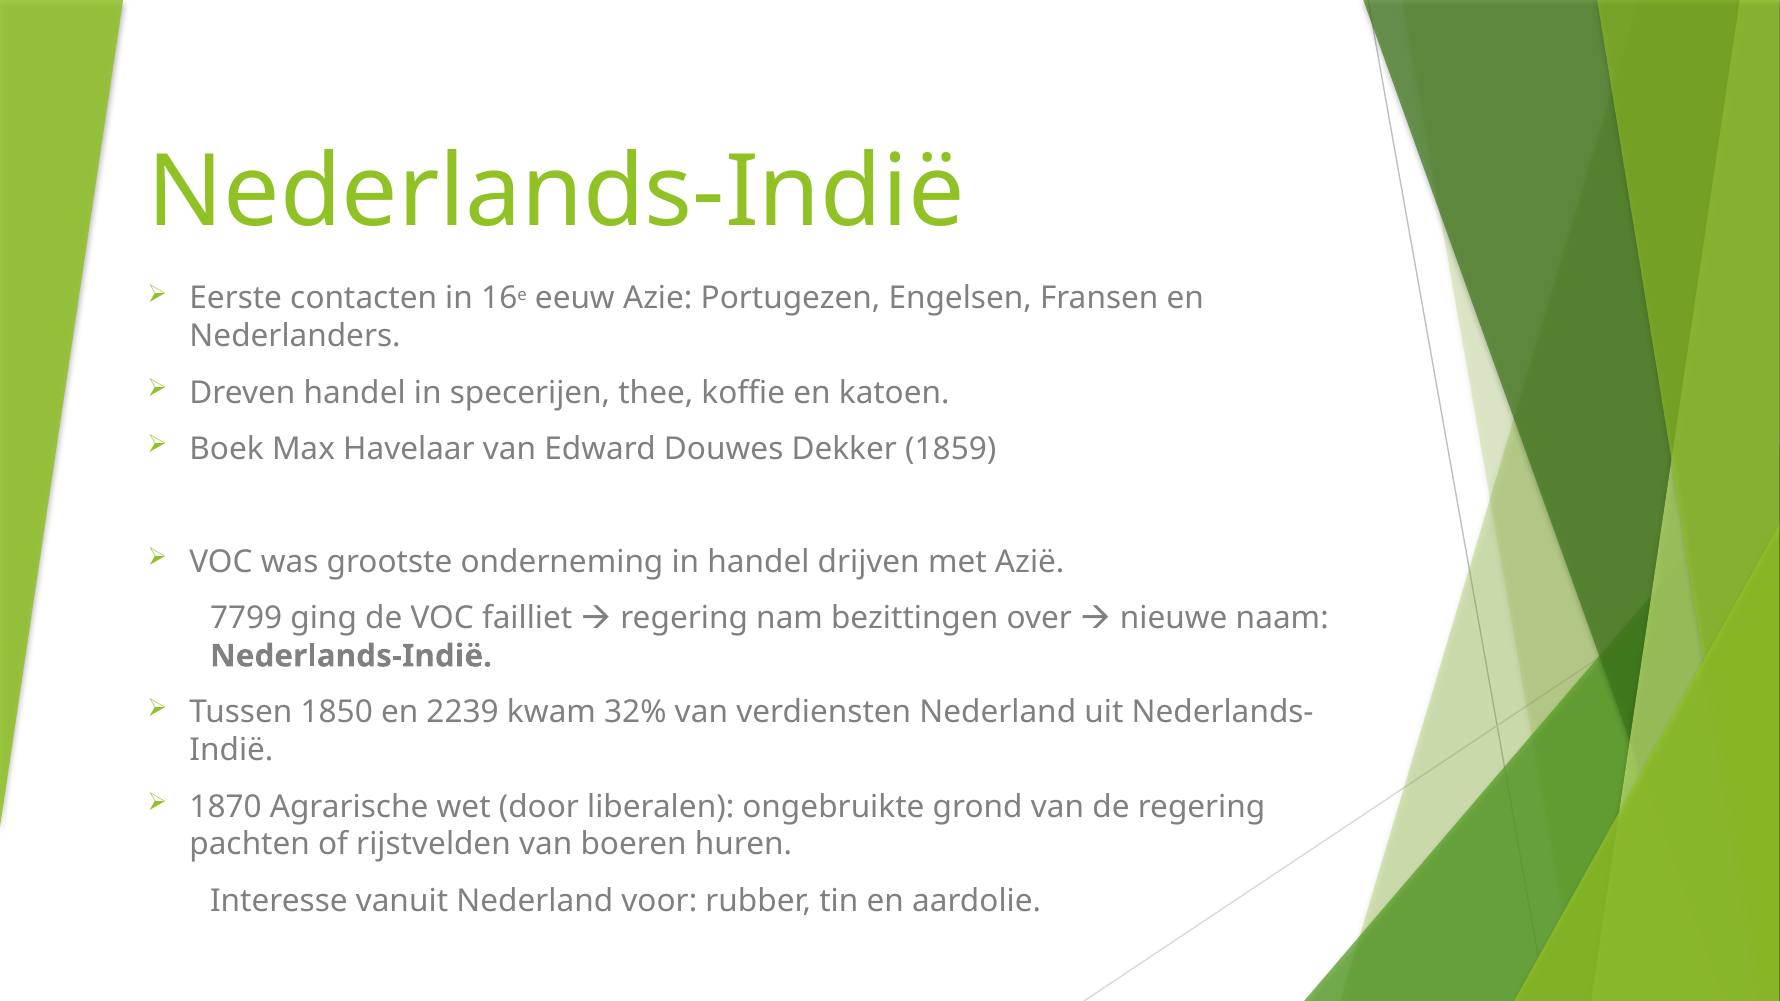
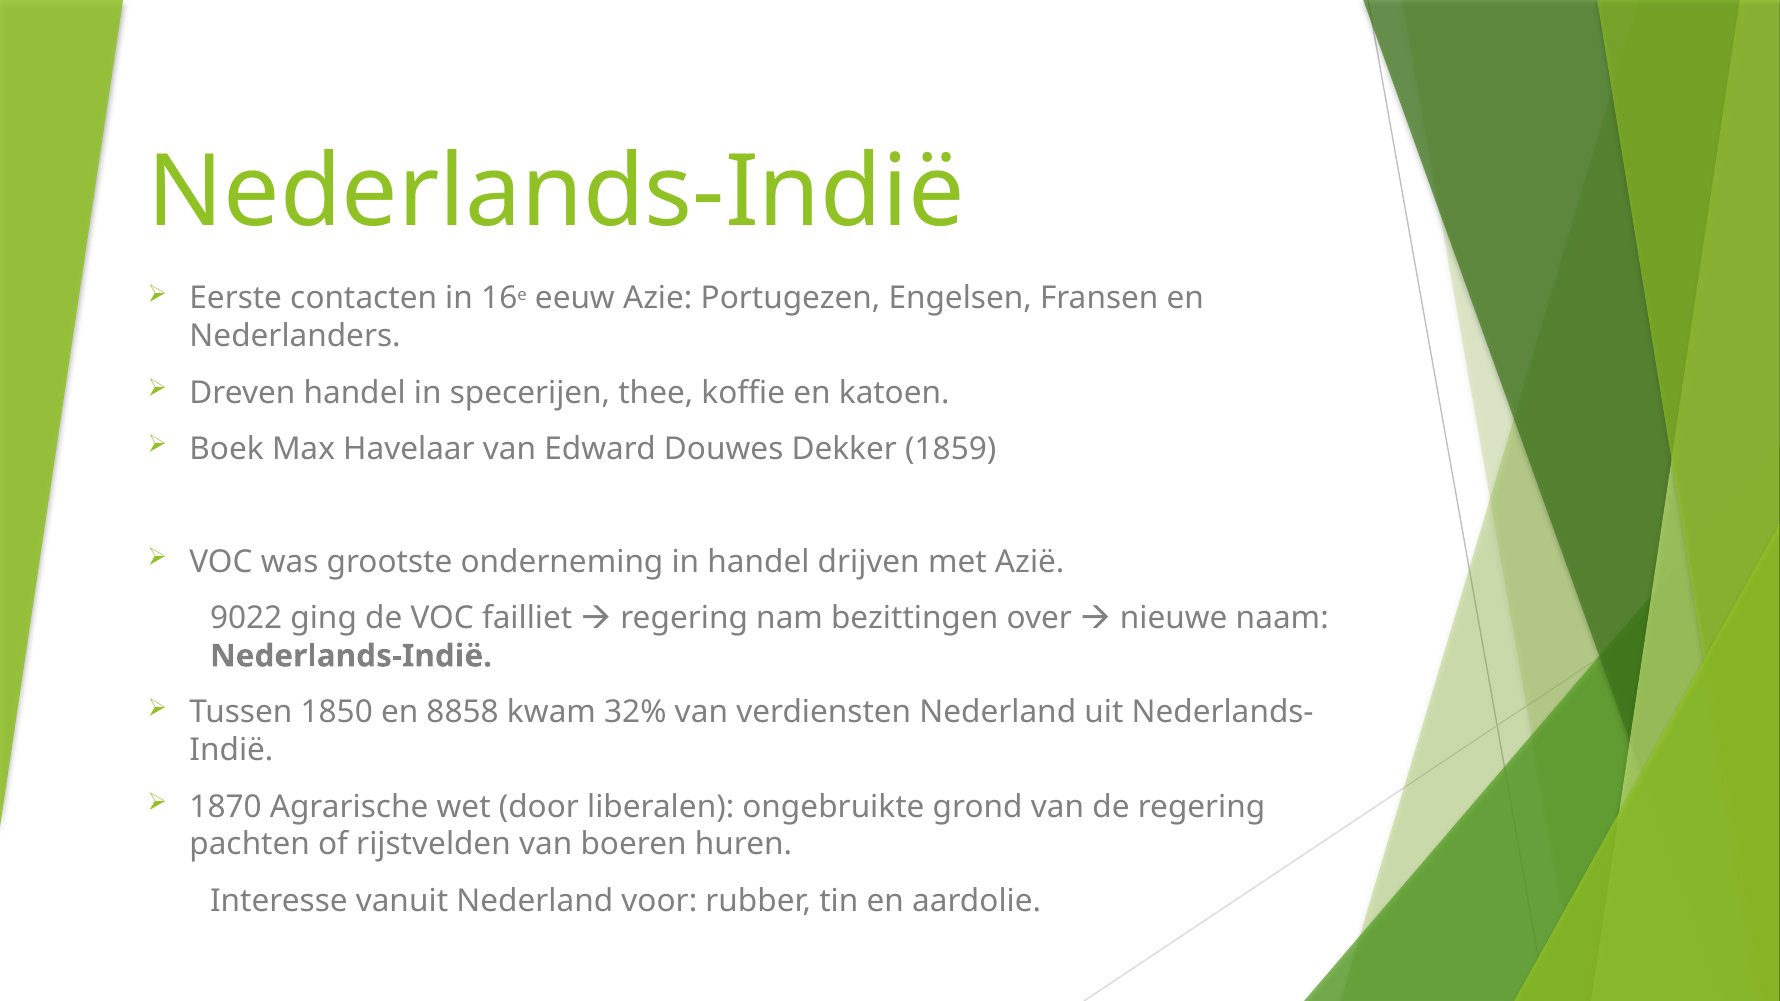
7799: 7799 -> 9022 (246, 618)
2239: 2239 -> 8858 (463, 713)
